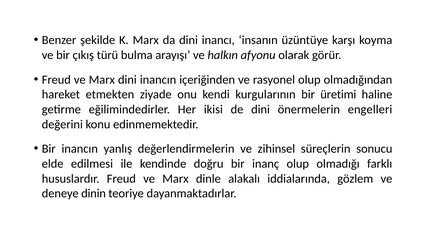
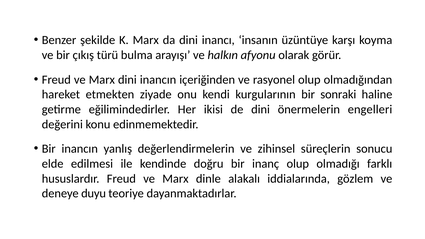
üretimi: üretimi -> sonraki (338, 95)
dinin: dinin -> duyu (94, 194)
